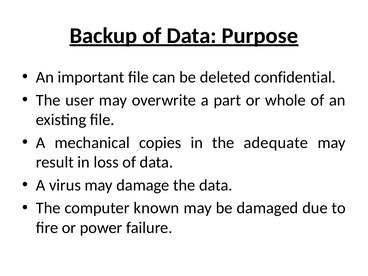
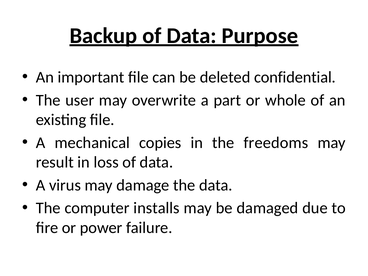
adequate: adequate -> freedoms (276, 143)
known: known -> installs (157, 208)
